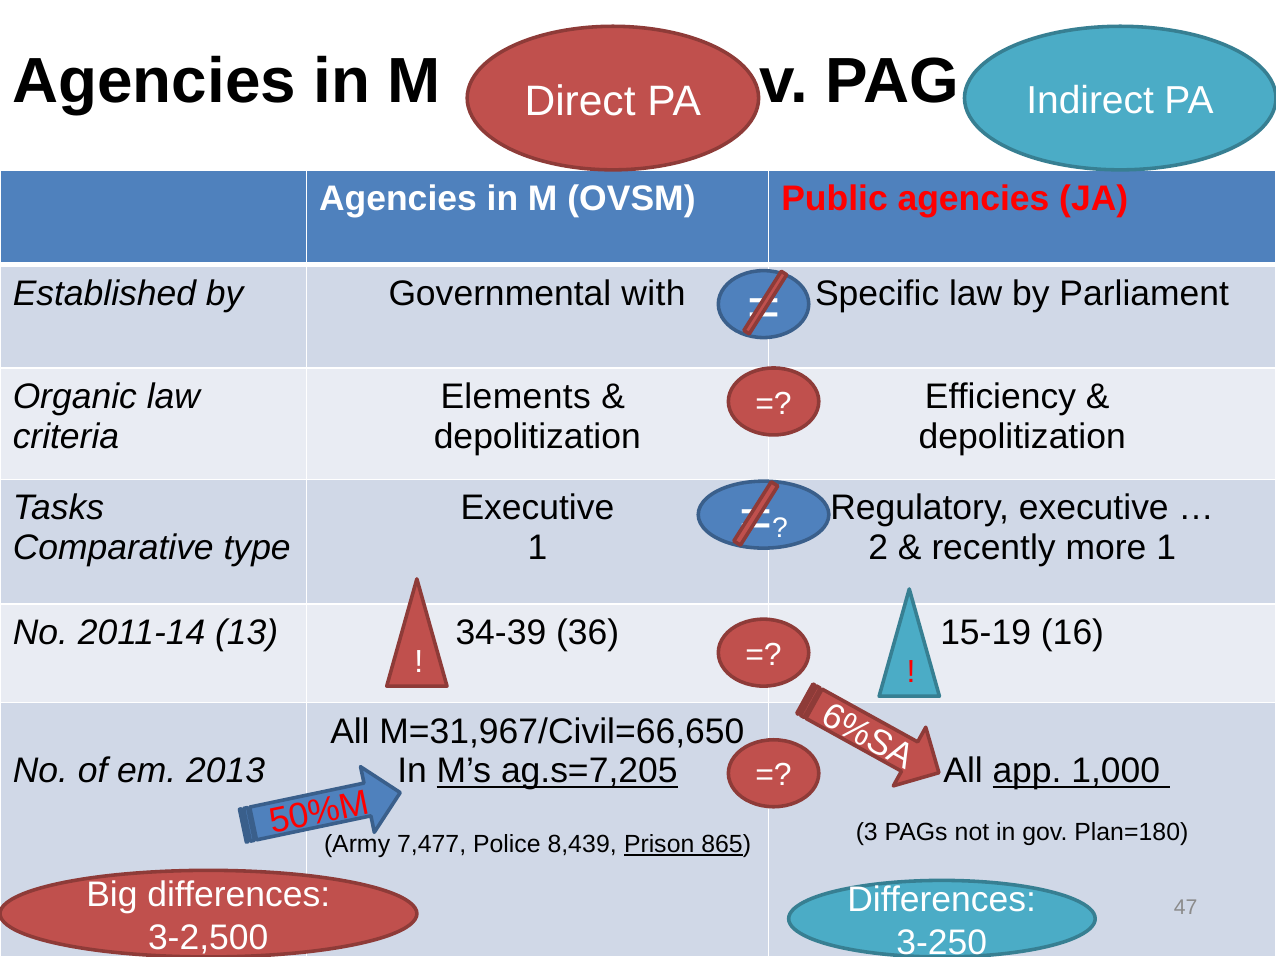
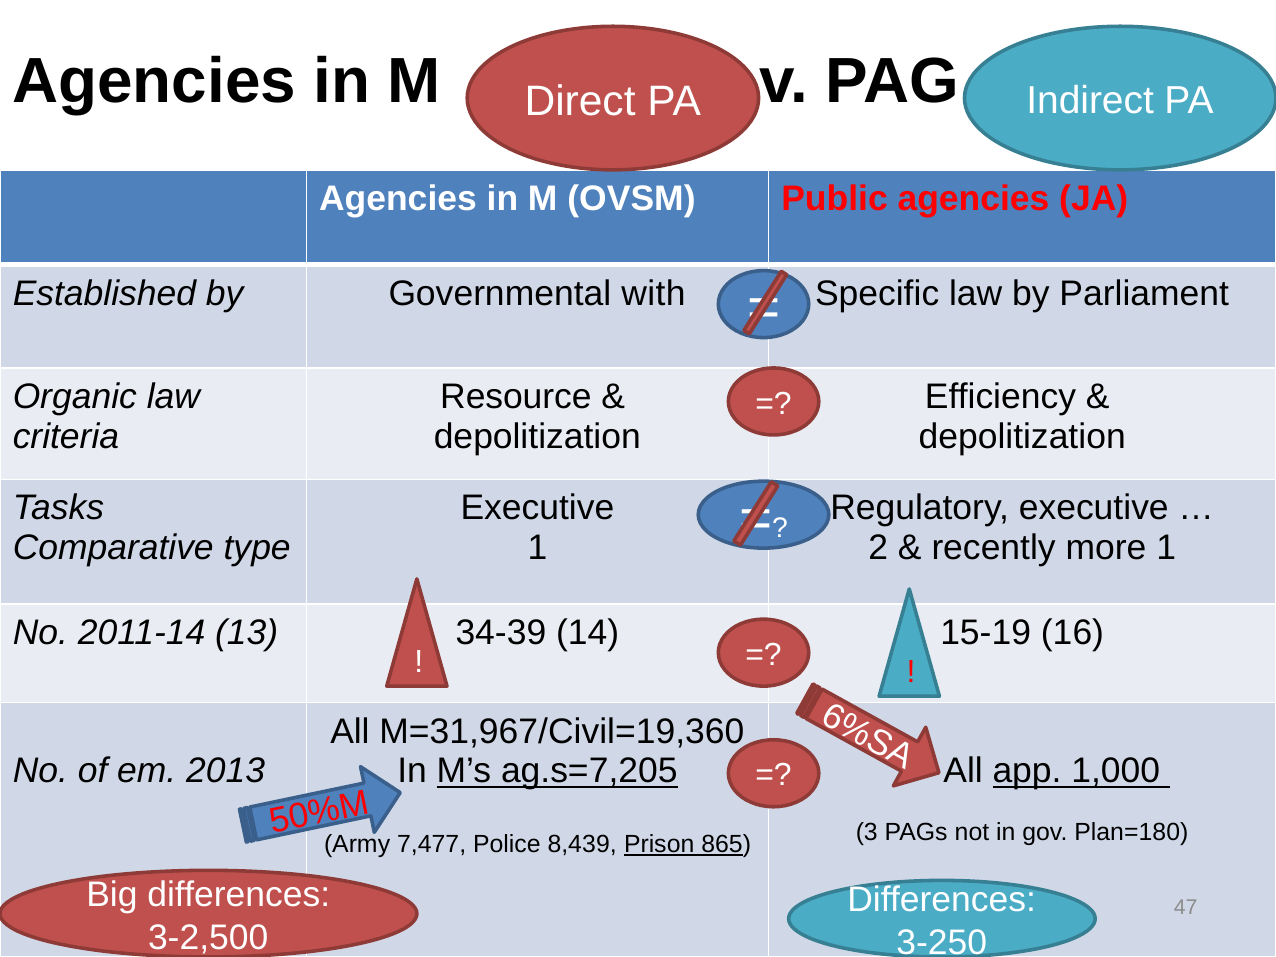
Elements: Elements -> Resource (516, 397)
36: 36 -> 14 (588, 633)
M=31,967/Civil=66,650: M=31,967/Civil=66,650 -> M=31,967/Civil=19,360 (562, 732)
